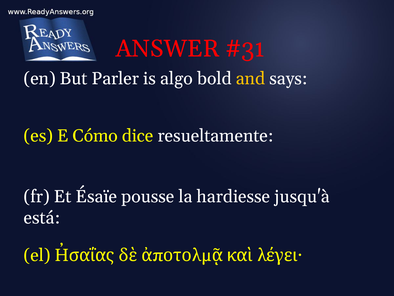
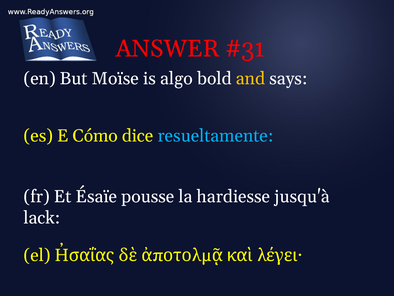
Parler: Parler -> Moïse (115, 78)
resueltamente colour: white -> light blue (215, 136)
está: está -> lack (42, 217)
